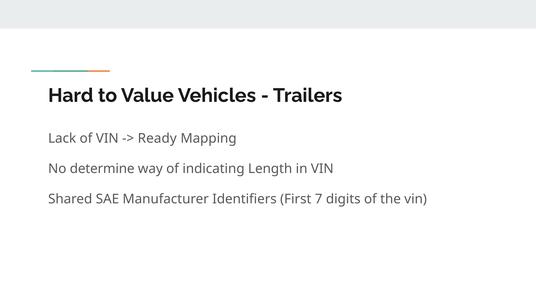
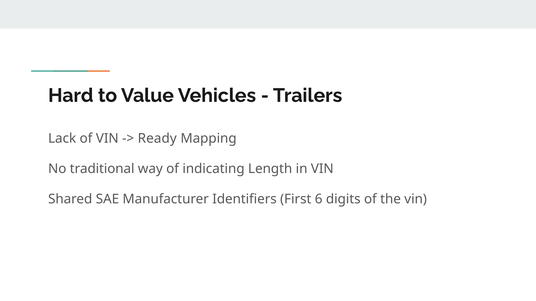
determine: determine -> traditional (102, 169)
7: 7 -> 6 (319, 199)
